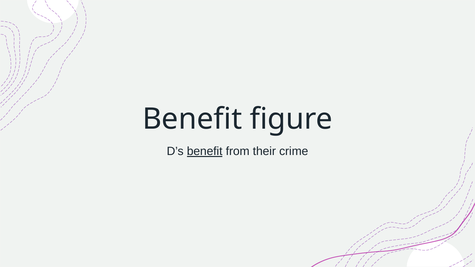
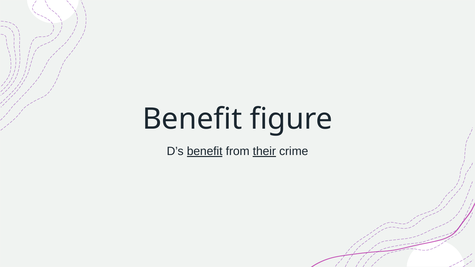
their underline: none -> present (264, 151)
